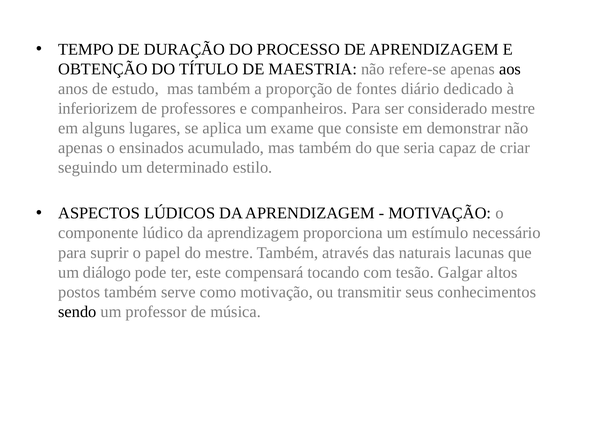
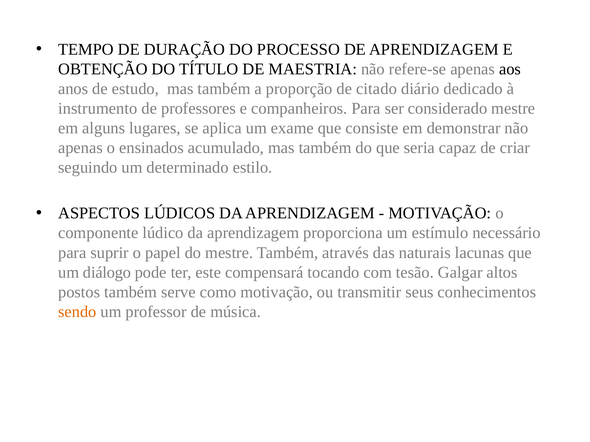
fontes: fontes -> citado (377, 89)
inferiorizem: inferiorizem -> instrumento (98, 108)
sendo colour: black -> orange (77, 312)
